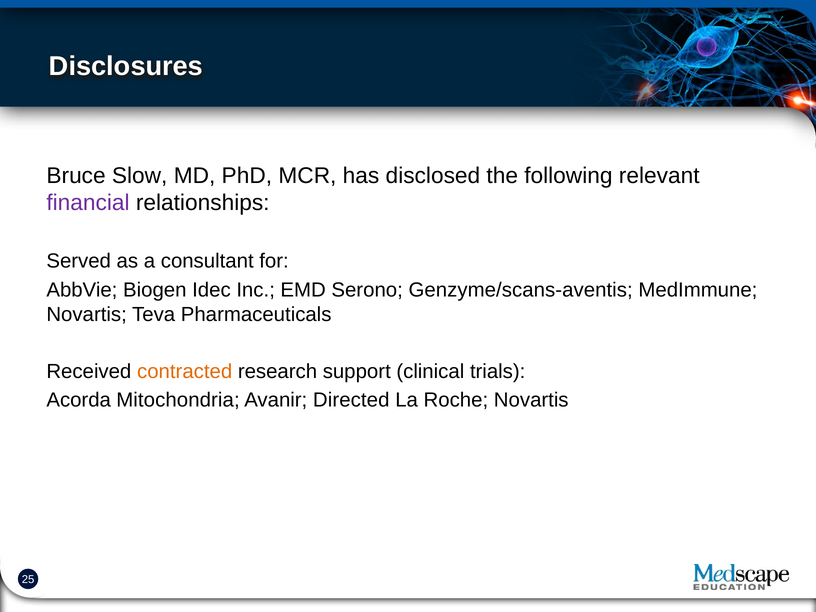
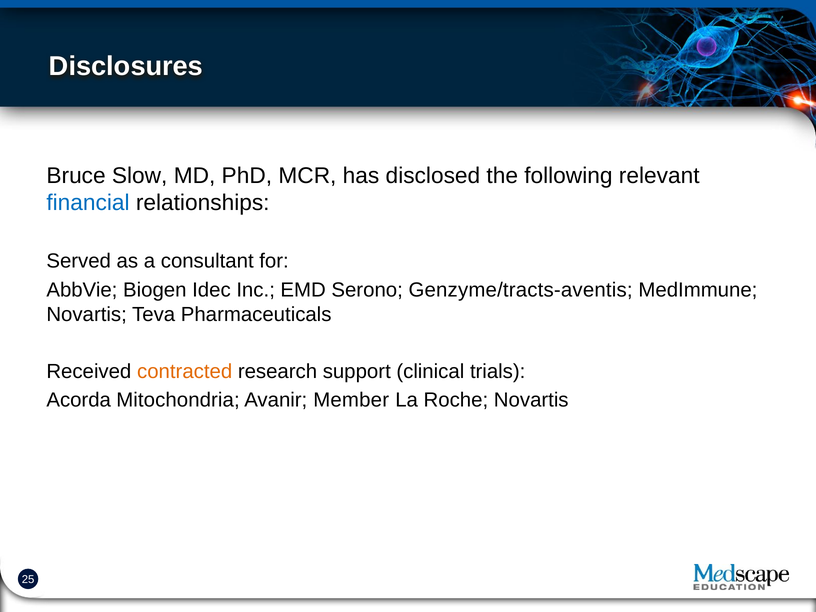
financial colour: purple -> blue (88, 203)
Genzyme/scans-aventis: Genzyme/scans-aventis -> Genzyme/tracts-aventis (521, 290)
Directed: Directed -> Member (351, 400)
